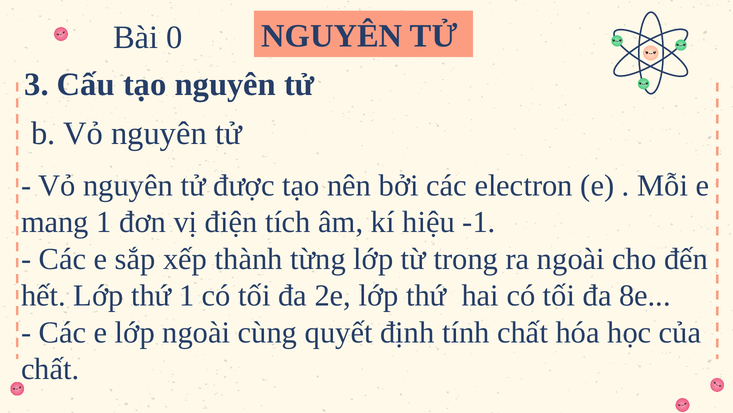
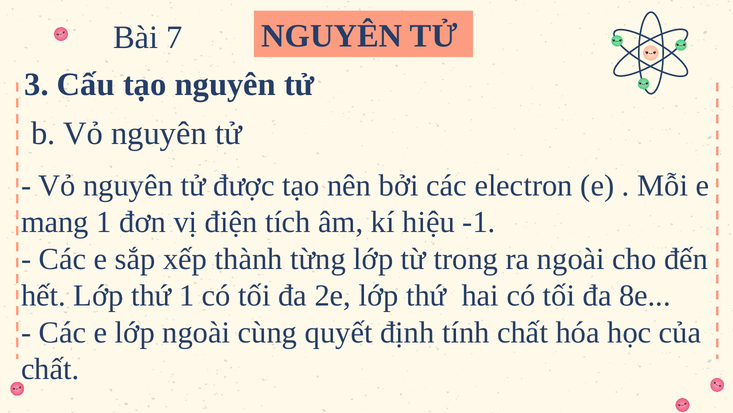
0: 0 -> 7 (175, 38)
